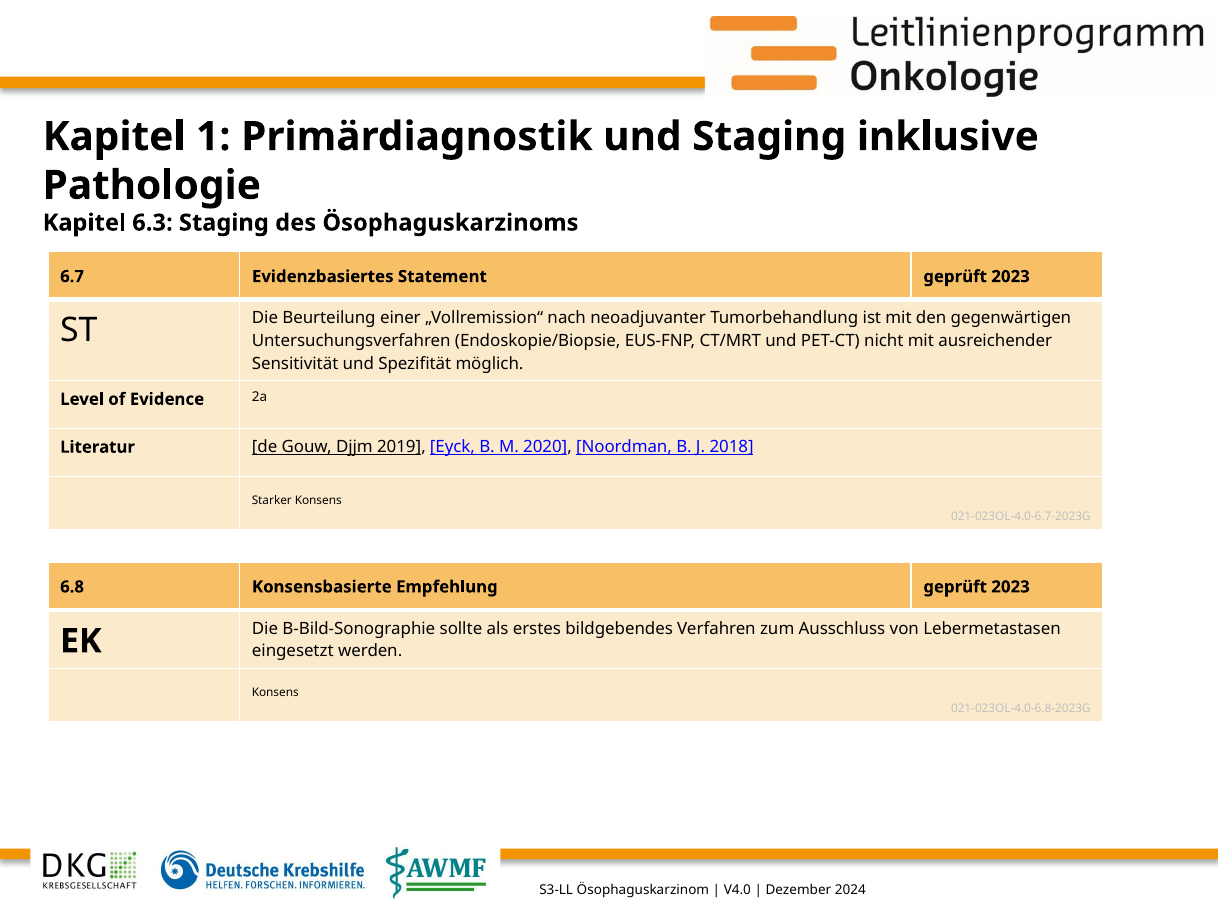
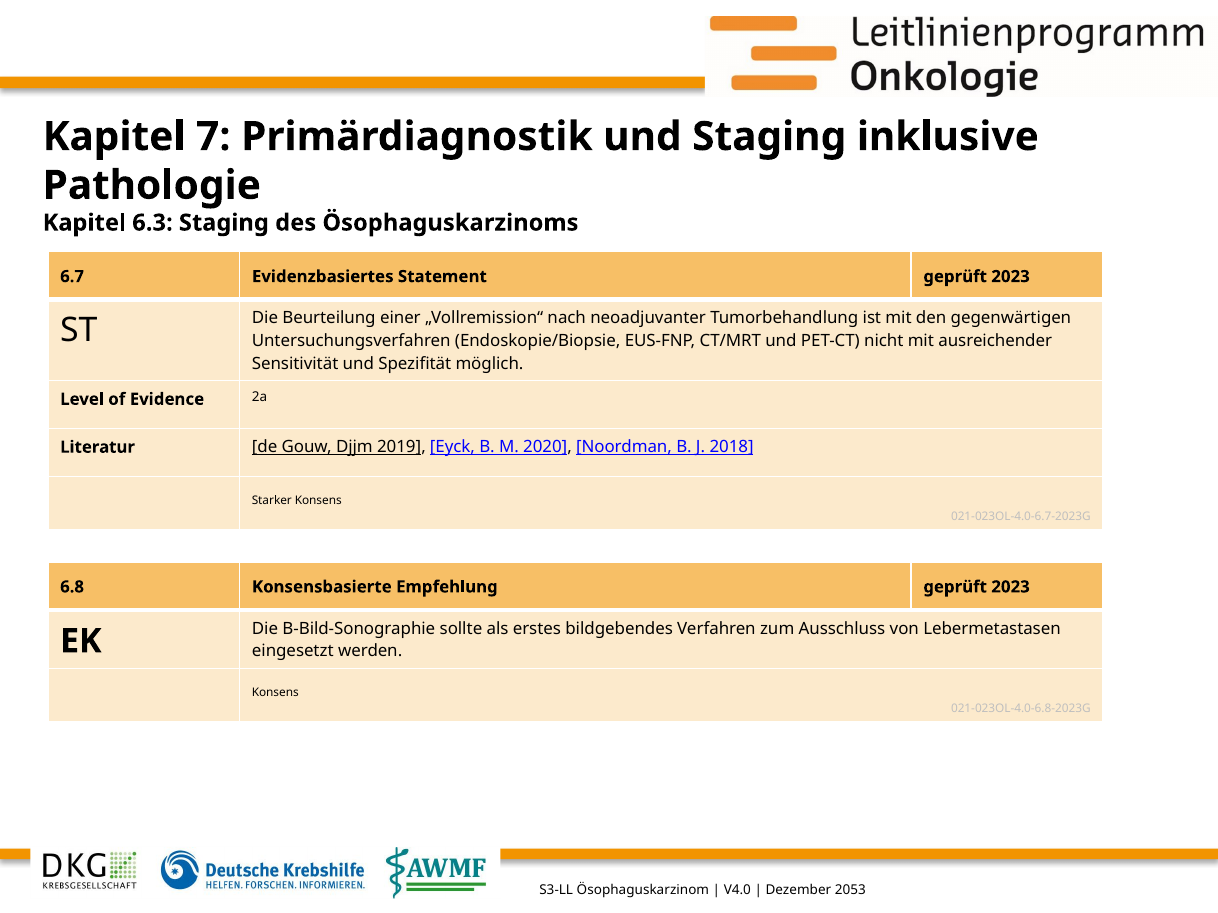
1: 1 -> 7 (213, 137)
2024: 2024 -> 2053 (850, 890)
